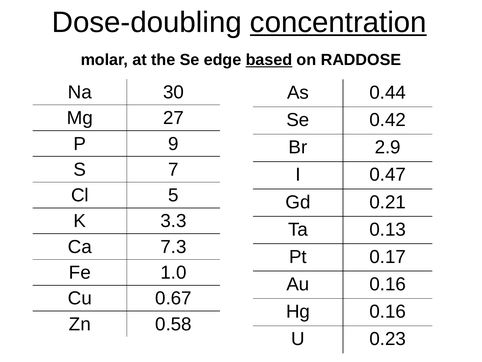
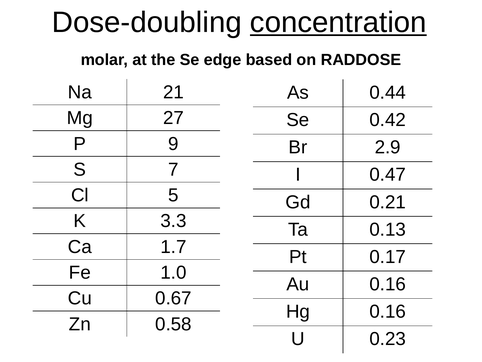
based underline: present -> none (269, 60)
30: 30 -> 21 (174, 92)
7.3: 7.3 -> 1.7 (174, 247)
